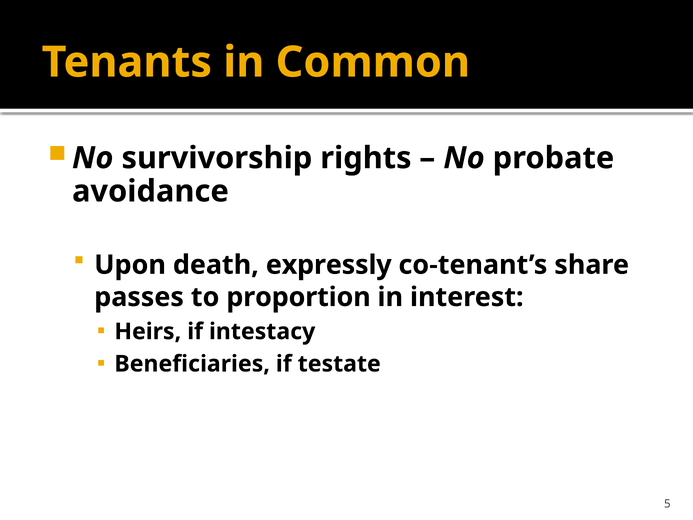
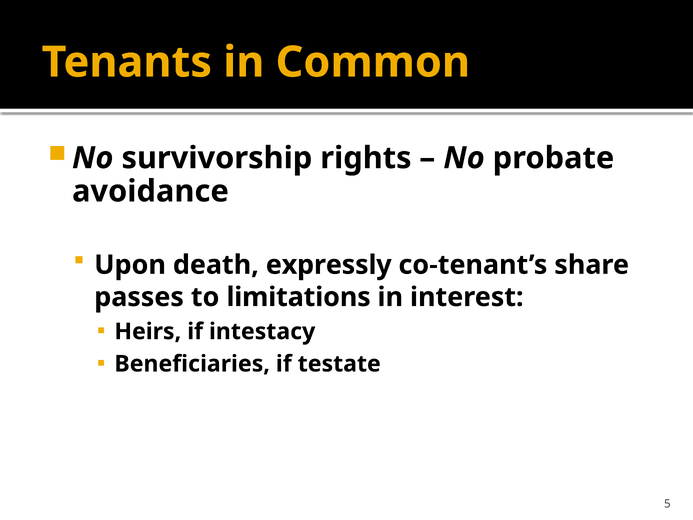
proportion: proportion -> limitations (299, 297)
